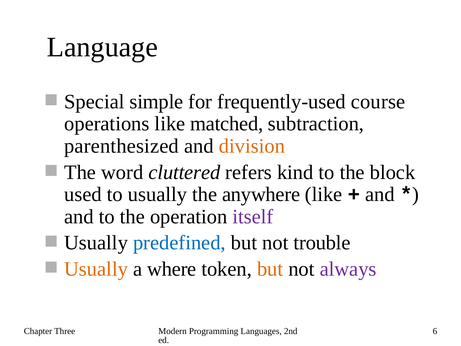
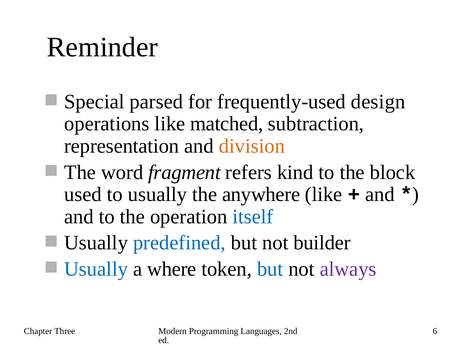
Language: Language -> Reminder (102, 47)
simple: simple -> parsed (156, 102)
course: course -> design (378, 102)
parenthesized: parenthesized -> representation (122, 146)
cluttered: cluttered -> fragment (184, 172)
itself colour: purple -> blue (253, 216)
trouble: trouble -> builder (322, 243)
Usually colour: orange -> blue (96, 269)
but colour: orange -> blue (270, 269)
